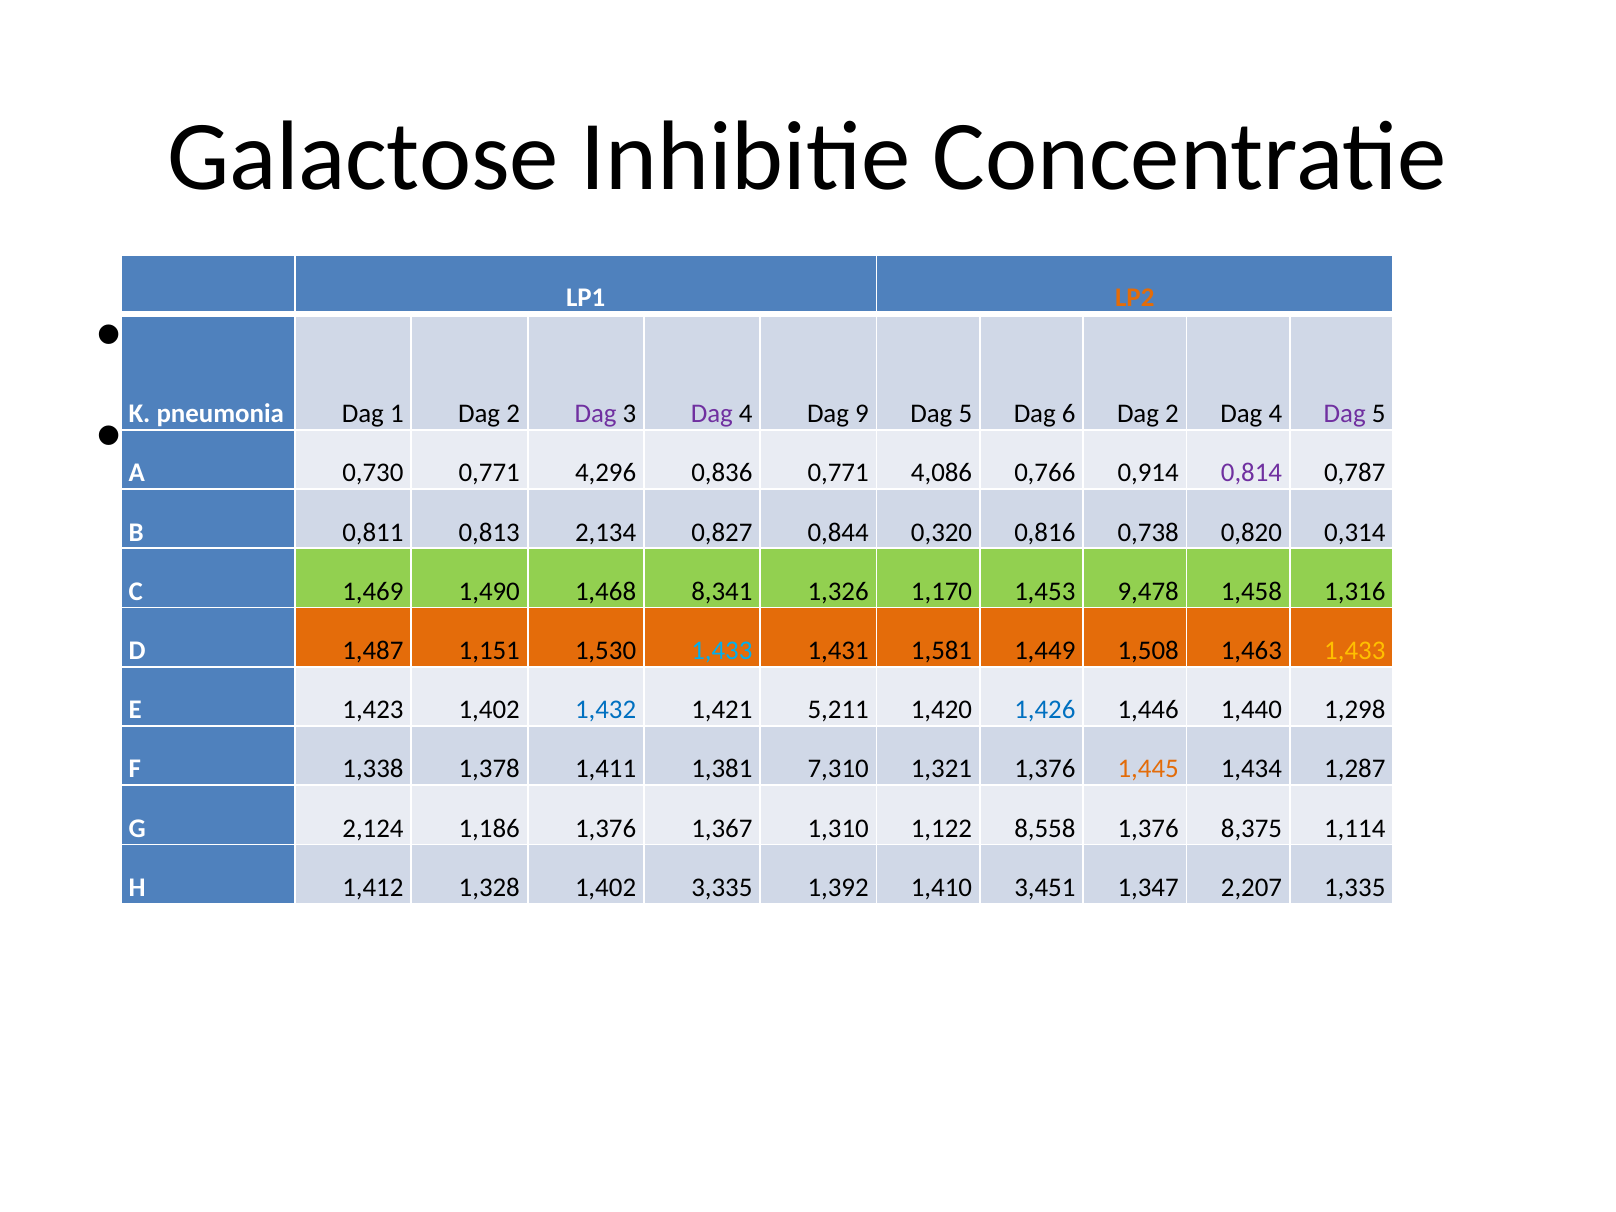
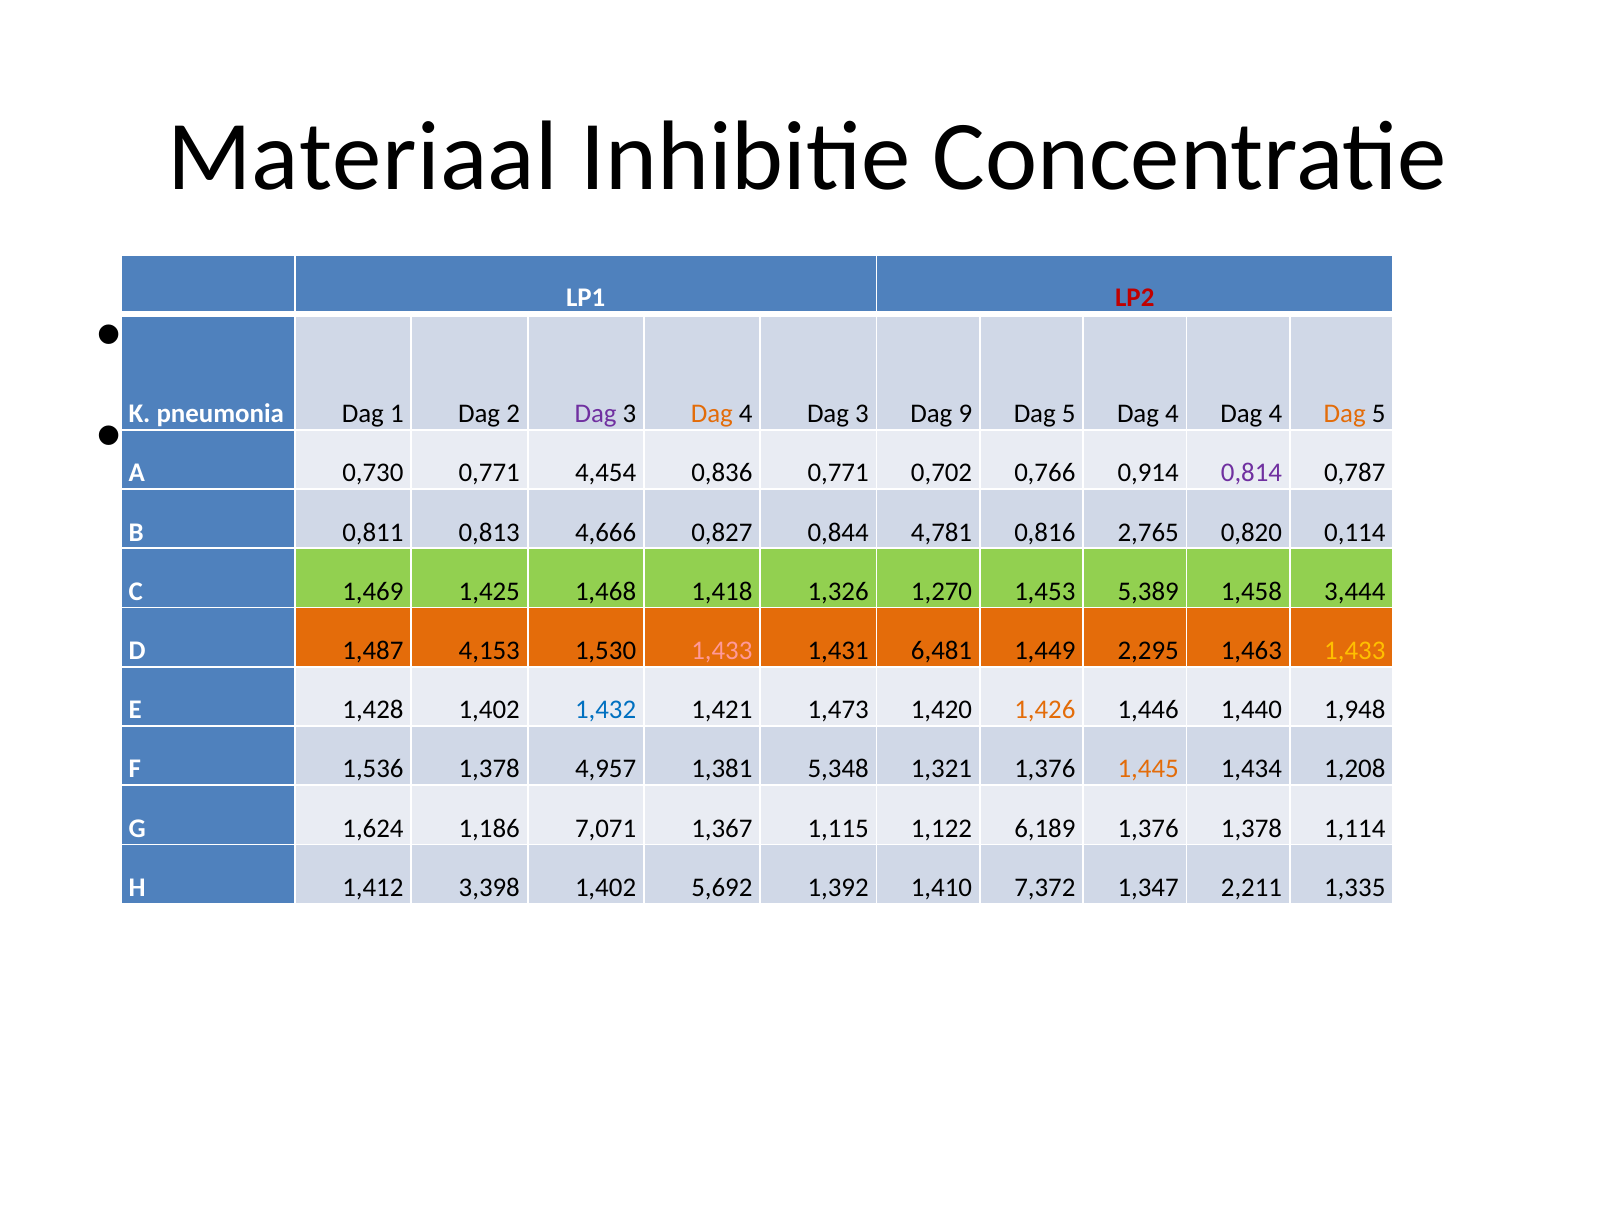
Galactose: Galactose -> Materiaal (363, 156)
LP2 colour: orange -> red (1135, 298)
Dag colour: purple -> orange (712, 414)
4 Dag 9: 9 -> 3 (862, 414)
5: 5 -> 9 (965, 414)
6: 6 -> 5 (1069, 414)
2: 2 -> 4 (1172, 414)
Dag colour: purple -> orange (1345, 414)
4,296: 4,296 -> 4,454 (606, 473)
4,086: 4,086 -> 0,702 (942, 473)
2,134: 2,134 -> 4,666 (606, 532)
0,320: 0,320 -> 4,781 (942, 532)
0,738: 0,738 -> 2,765 (1148, 532)
0,314: 0,314 -> 0,114 (1355, 532)
1,490: 1,490 -> 1,425 (489, 591)
8,341: 8,341 -> 1,418 (722, 591)
1,170: 1,170 -> 1,270 (942, 591)
9,478: 9,478 -> 5,389 (1148, 591)
1,316: 1,316 -> 3,444 (1355, 591)
1,151: 1,151 -> 4,153 (489, 651)
1,433 colour: light blue -> pink (722, 651)
1,581: 1,581 -> 6,481 (942, 651)
1,508: 1,508 -> 2,295 (1148, 651)
1,423: 1,423 -> 1,428 (373, 710)
5,211: 5,211 -> 1,473 (838, 710)
1,426 colour: blue -> orange (1045, 710)
1,298: 1,298 -> 1,948 (1355, 710)
1,338: 1,338 -> 1,536 (373, 769)
1,411: 1,411 -> 4,957 (606, 769)
7,310: 7,310 -> 5,348 (838, 769)
1,287: 1,287 -> 1,208 (1355, 769)
2,124: 2,124 -> 1,624 (373, 828)
1,186 1,376: 1,376 -> 7,071 (606, 828)
1,310: 1,310 -> 1,115 (838, 828)
8,558: 8,558 -> 6,189 (1045, 828)
1,376 8,375: 8,375 -> 1,378 (1251, 828)
1,328: 1,328 -> 3,398 (489, 888)
3,335: 3,335 -> 5,692 (722, 888)
3,451: 3,451 -> 7,372 (1045, 888)
2,207: 2,207 -> 2,211 (1251, 888)
